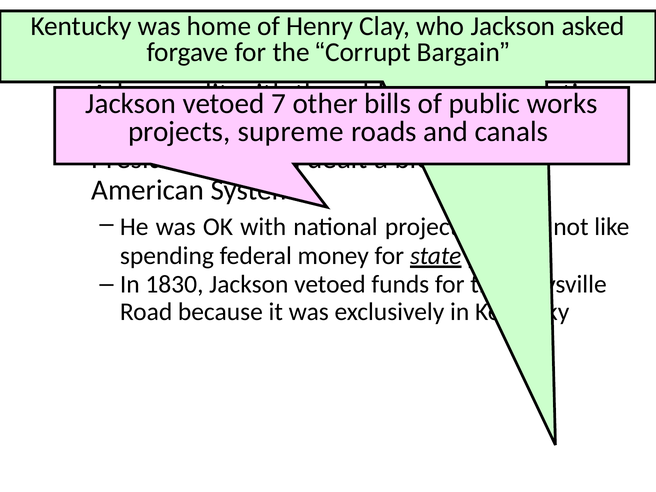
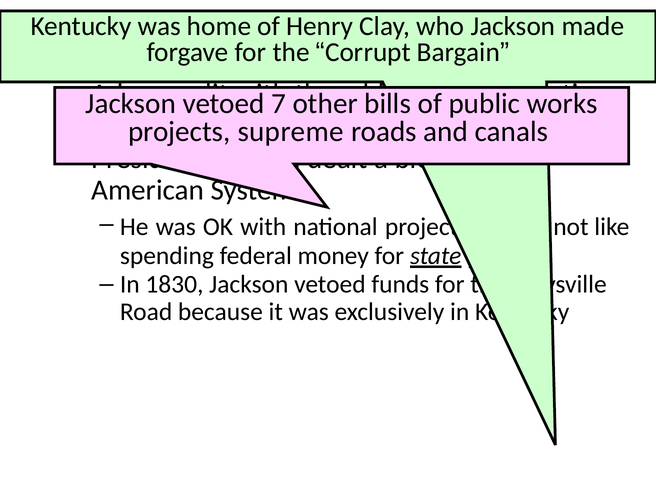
asked: asked -> made (593, 26)
